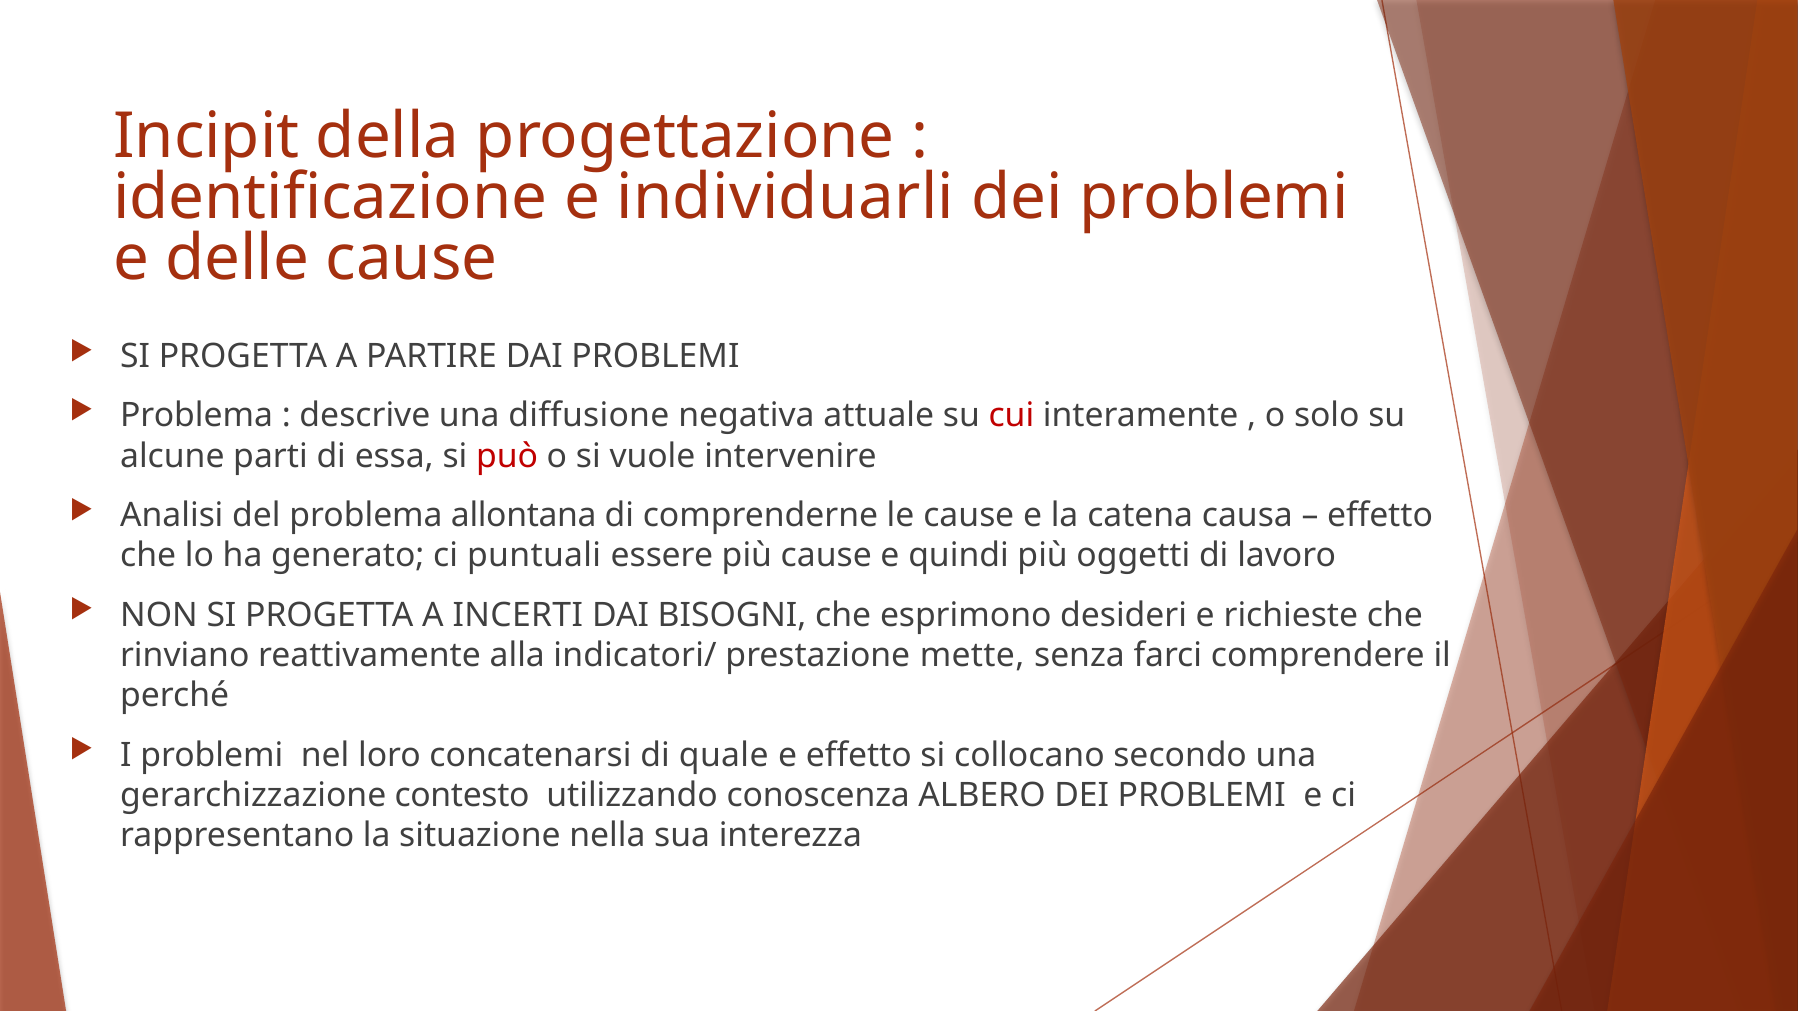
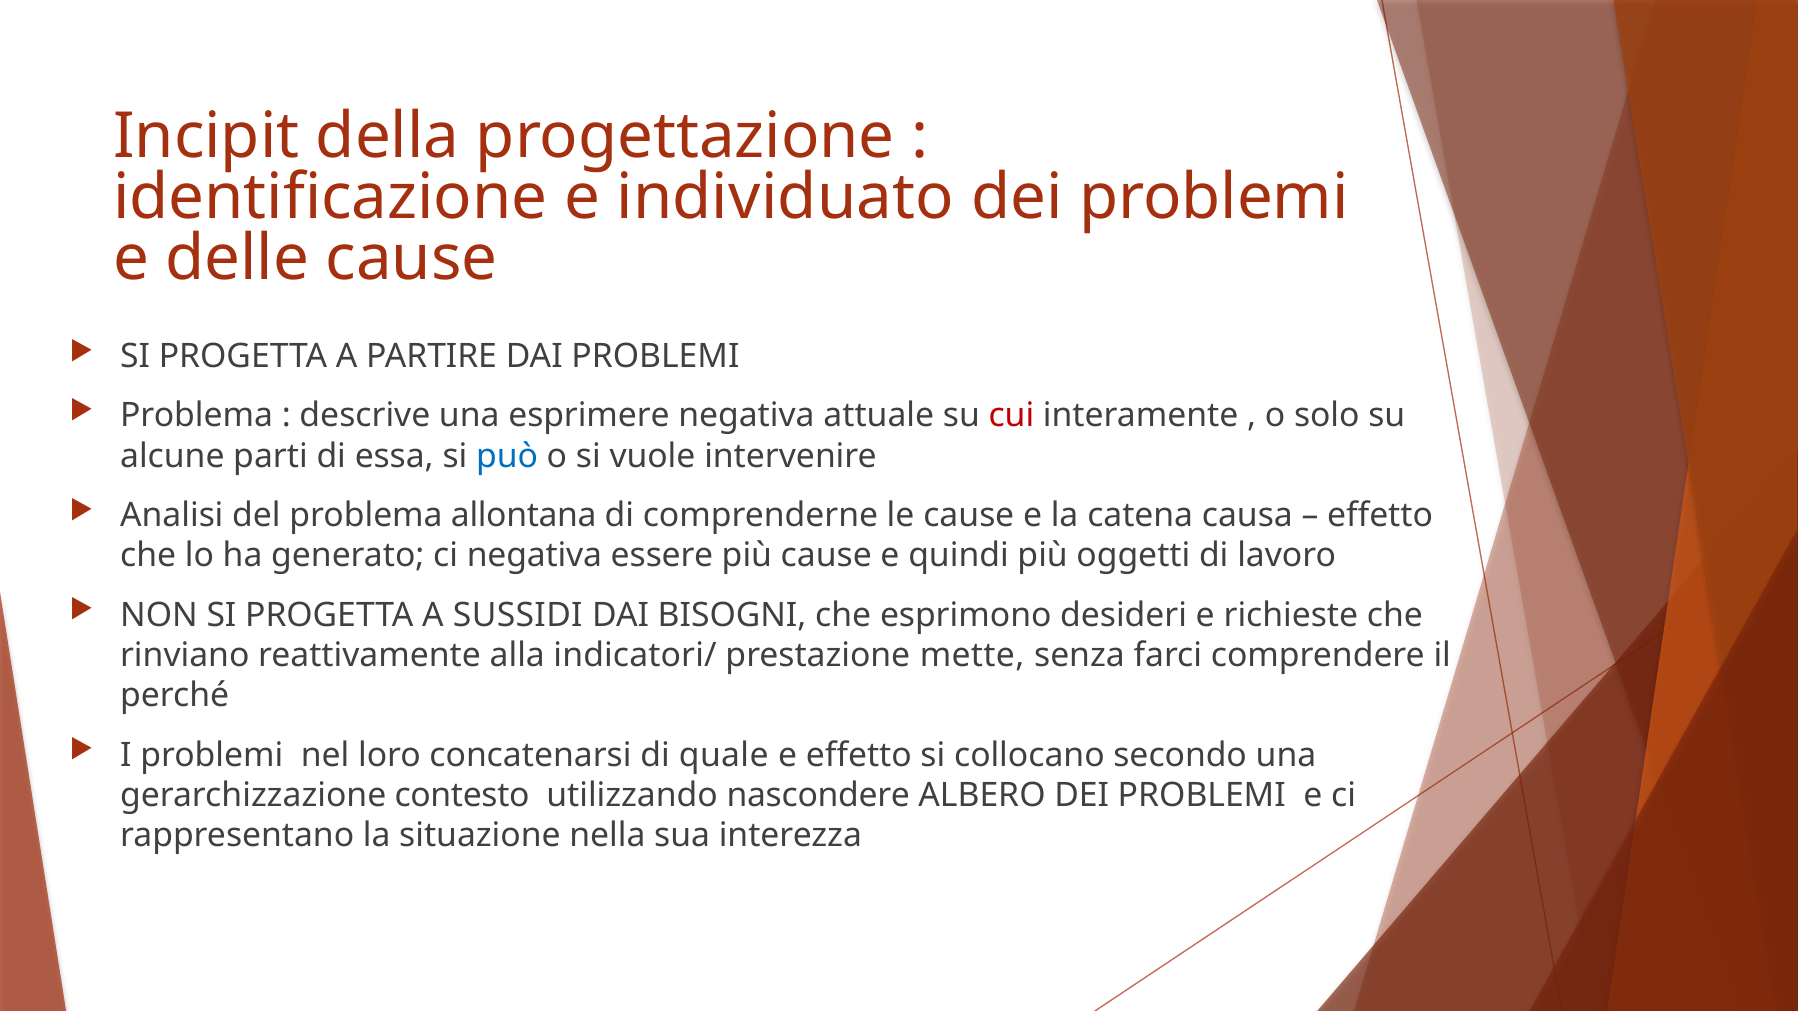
individuarli: individuarli -> individuato (785, 198)
diffusione: diffusione -> esprimere (589, 416)
può colour: red -> blue (507, 456)
ci puntuali: puntuali -> negativa (534, 556)
INCERTI: INCERTI -> SUSSIDI (518, 615)
conoscenza: conoscenza -> nascondere (818, 796)
